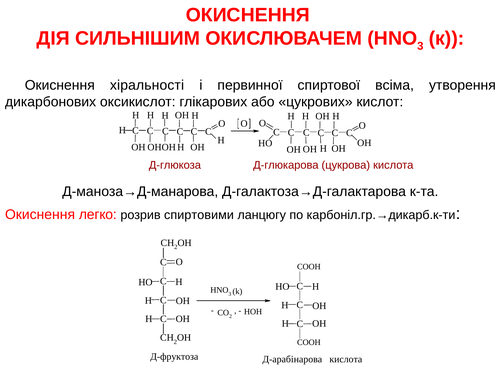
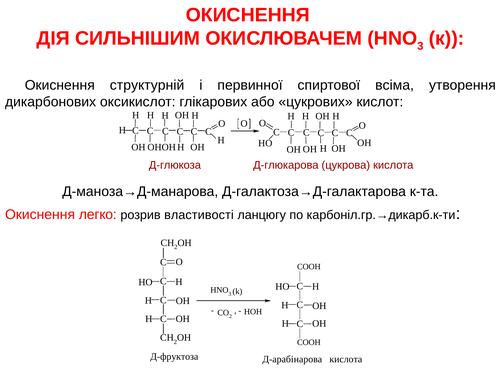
хіральності: хіральності -> структурній (147, 85)
спиртовими: спиртовими -> властивості (199, 215)
